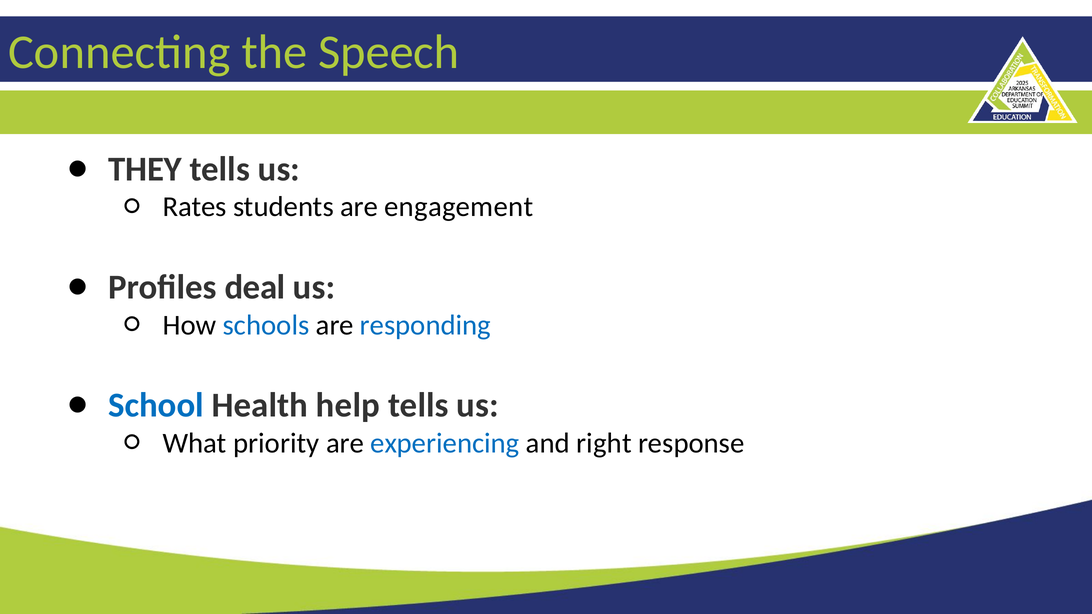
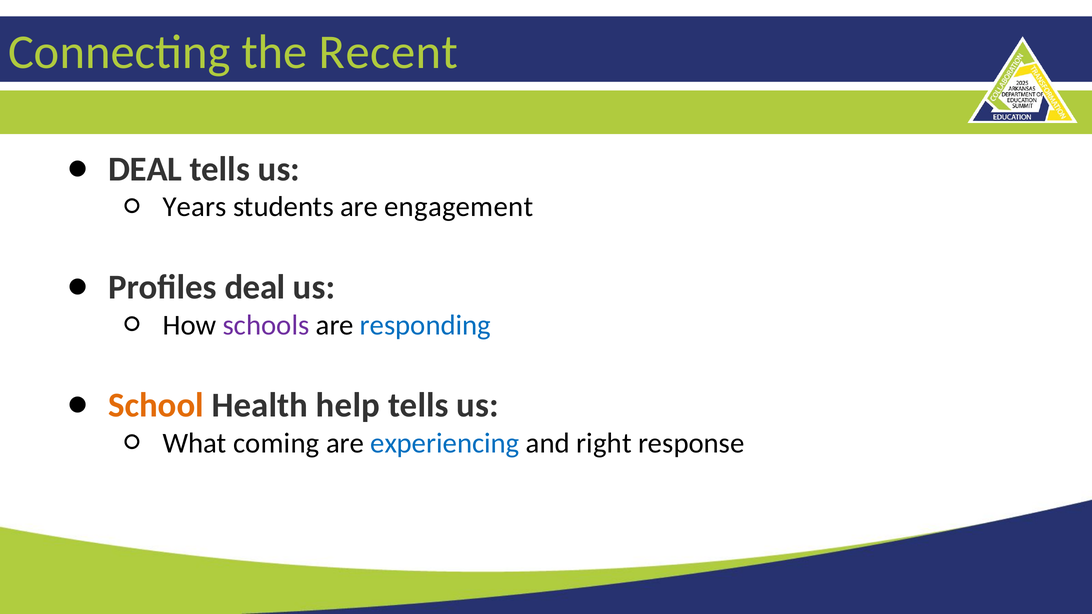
Speech: Speech -> Recent (388, 53)
THEY: THEY -> DEAL (145, 169)
Rates: Rates -> Years (195, 207)
schools colour: blue -> purple (266, 325)
School colour: blue -> orange (156, 406)
priority: priority -> coming (276, 443)
